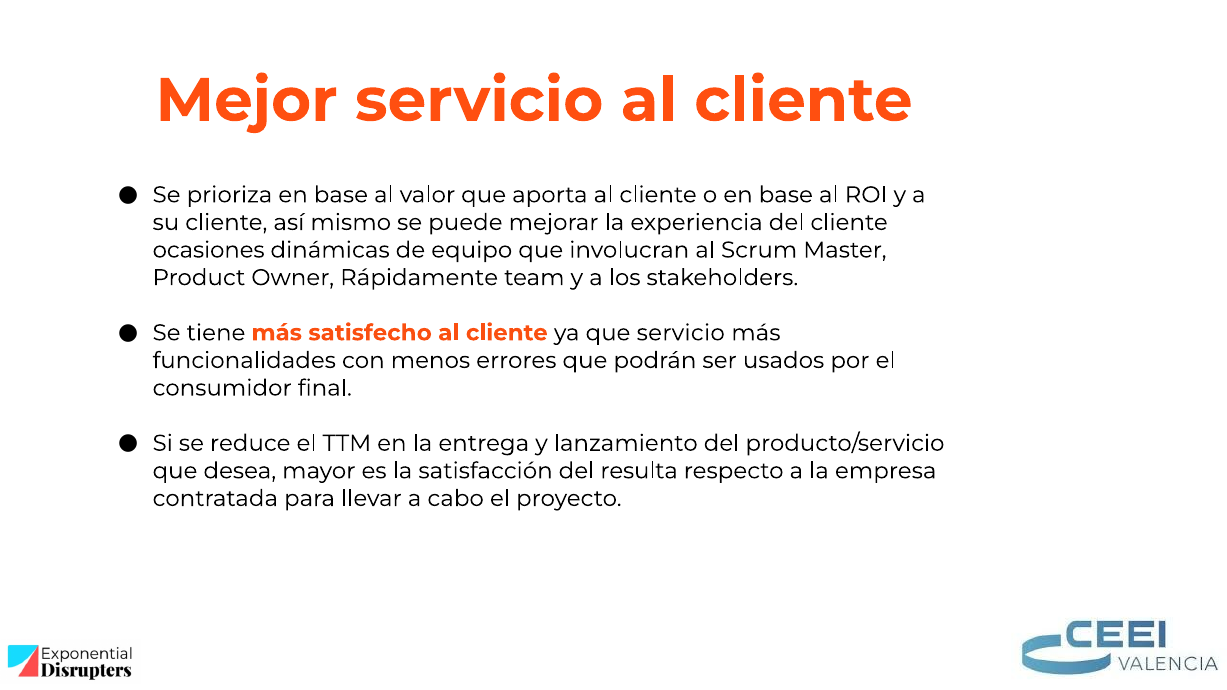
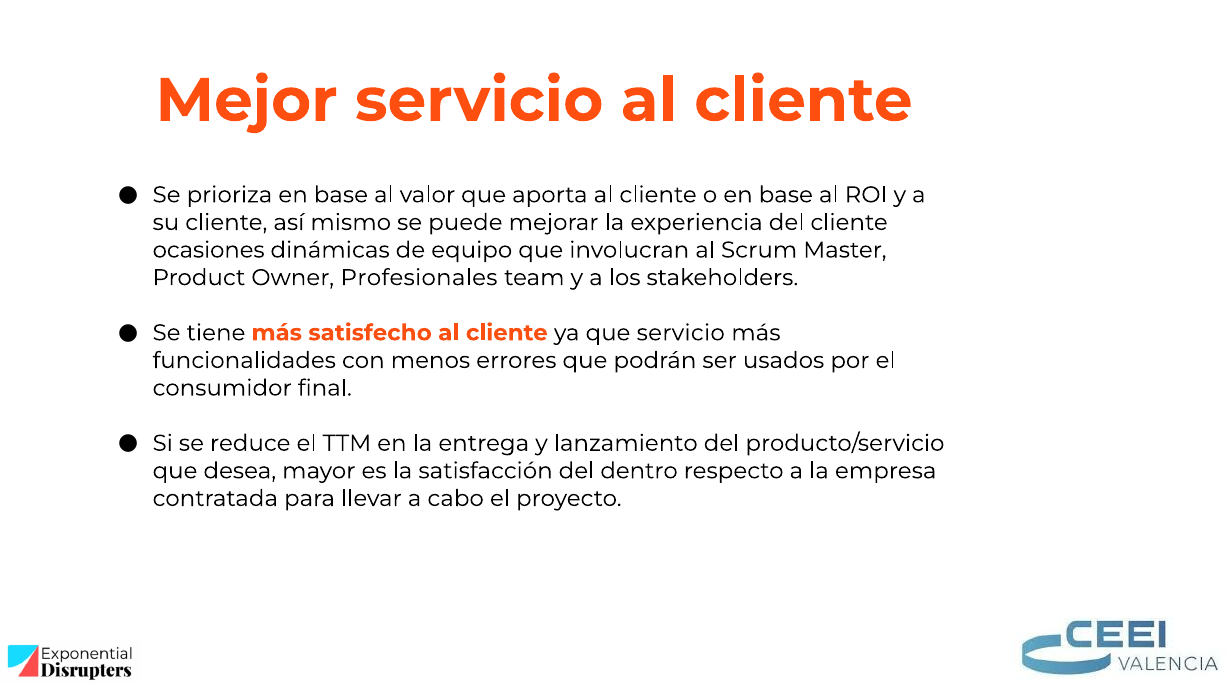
Rápidamente: Rápidamente -> Profesionales (419, 278)
resulta: resulta -> dentro (639, 471)
